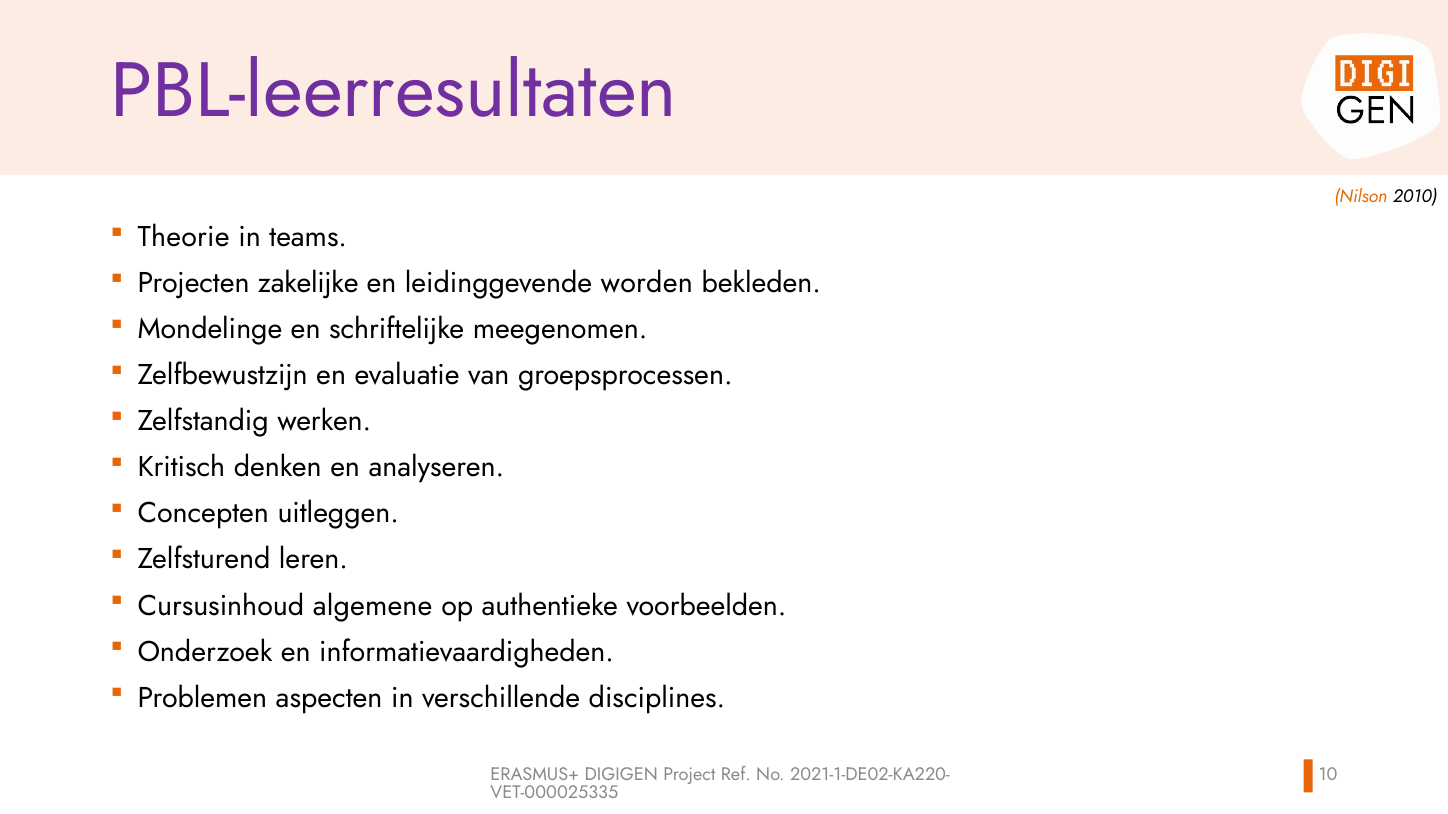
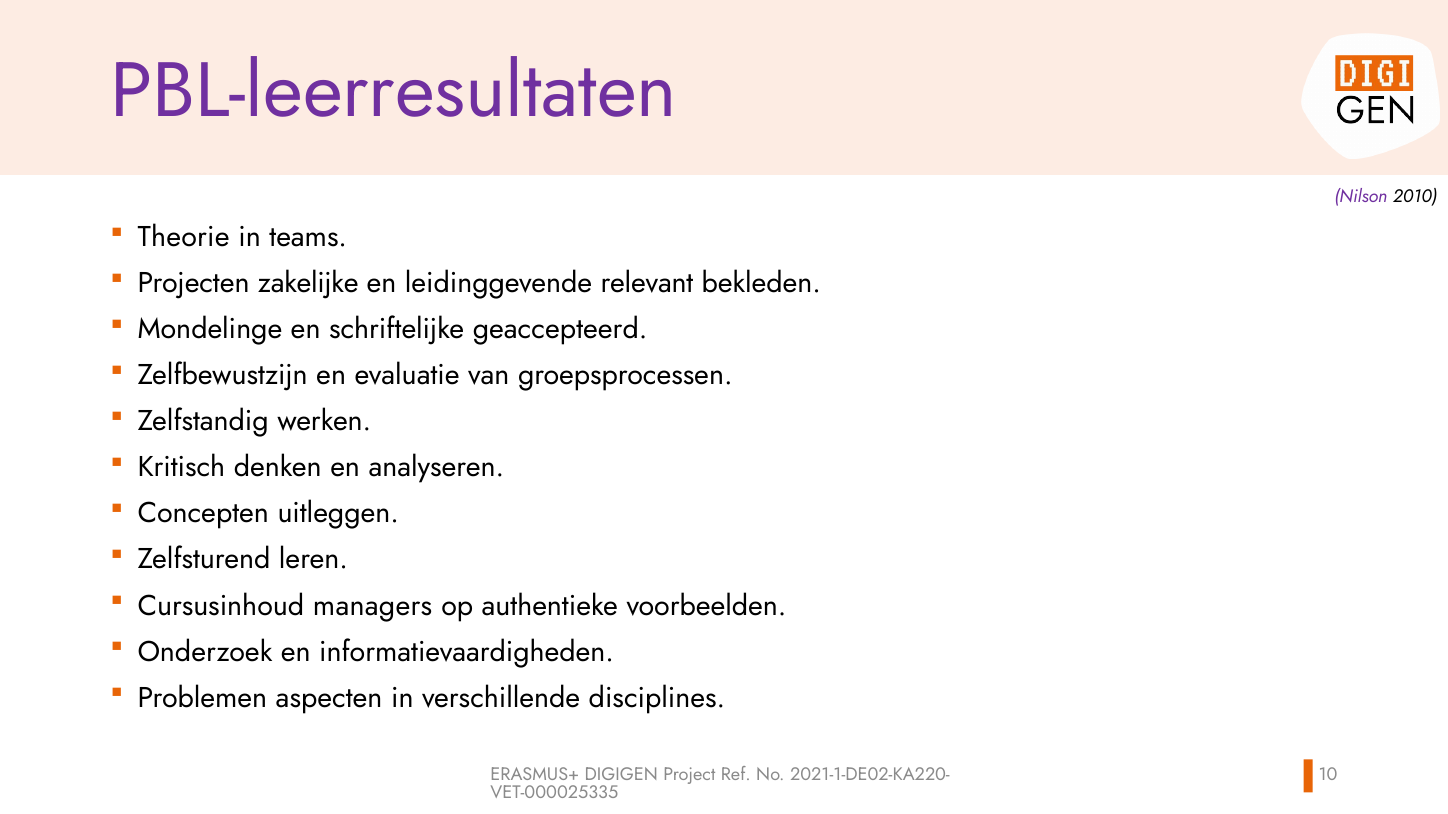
Nilson colour: orange -> purple (1361, 197)
worden: worden -> relevant (647, 284)
meegenomen: meegenomen -> geaccepteerd (560, 330)
algemene: algemene -> managers (373, 606)
